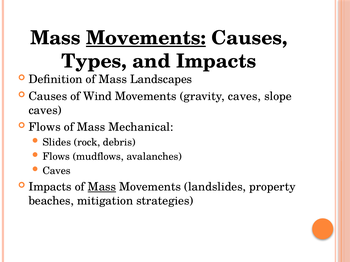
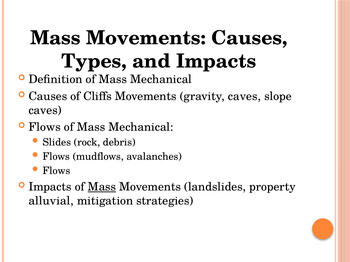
Movements underline: present -> none (146, 38)
Definition of Mass Landscapes: Landscapes -> Mechanical (161, 80)
Wind: Wind -> Cliffs (98, 96)
Caves: Caves -> Flows (56, 171)
beaches: beaches -> alluvial (51, 201)
